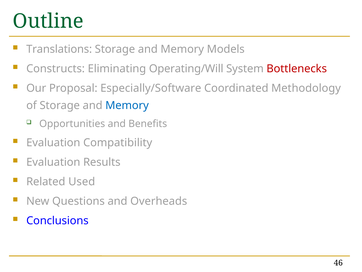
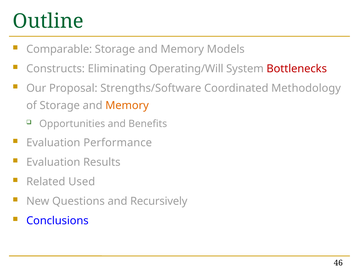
Translations: Translations -> Comparable (59, 49)
Especially/Software: Especially/Software -> Strengths/Software (151, 88)
Memory colour: blue -> orange (127, 105)
Compatibility: Compatibility -> Performance (118, 142)
Overheads: Overheads -> Recursively (159, 201)
